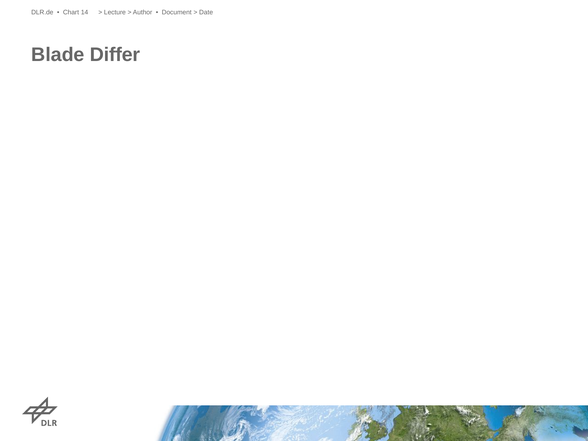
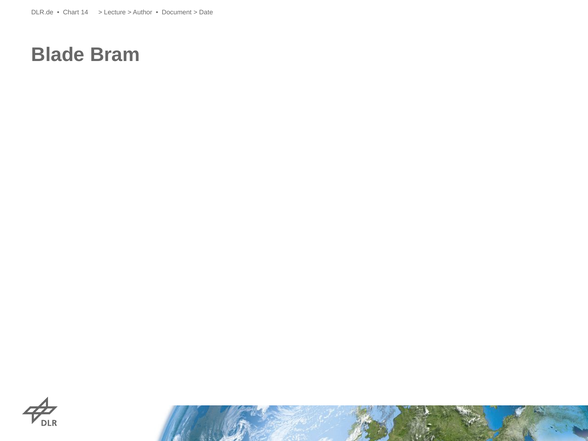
Differ: Differ -> Bram (115, 55)
